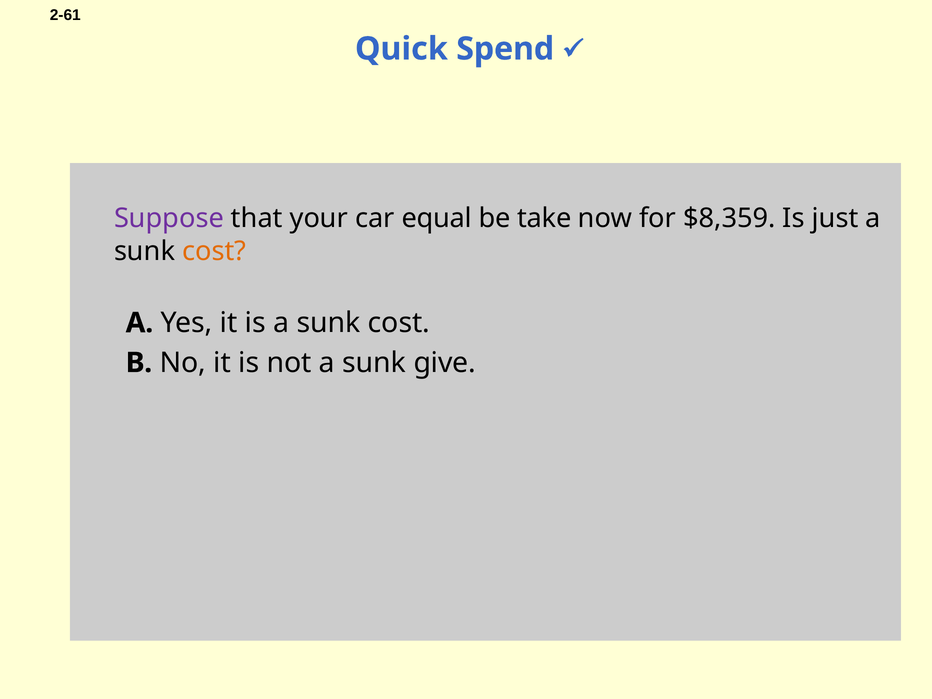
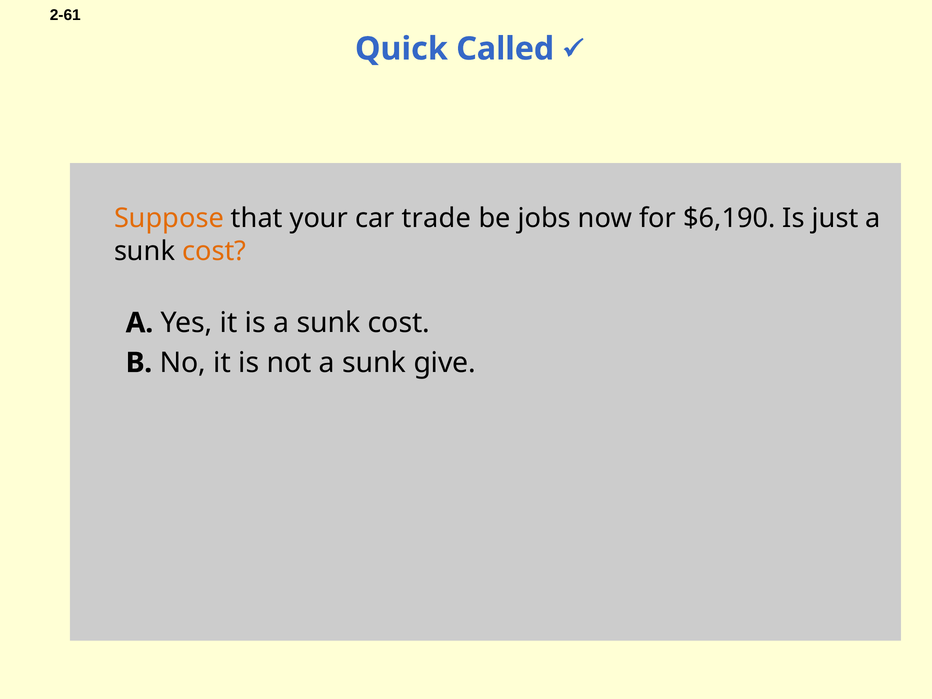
Spend: Spend -> Called (505, 49)
Suppose colour: purple -> orange (169, 218)
equal: equal -> trade (436, 218)
take: take -> jobs (544, 218)
$8,359: $8,359 -> $6,190 (729, 218)
